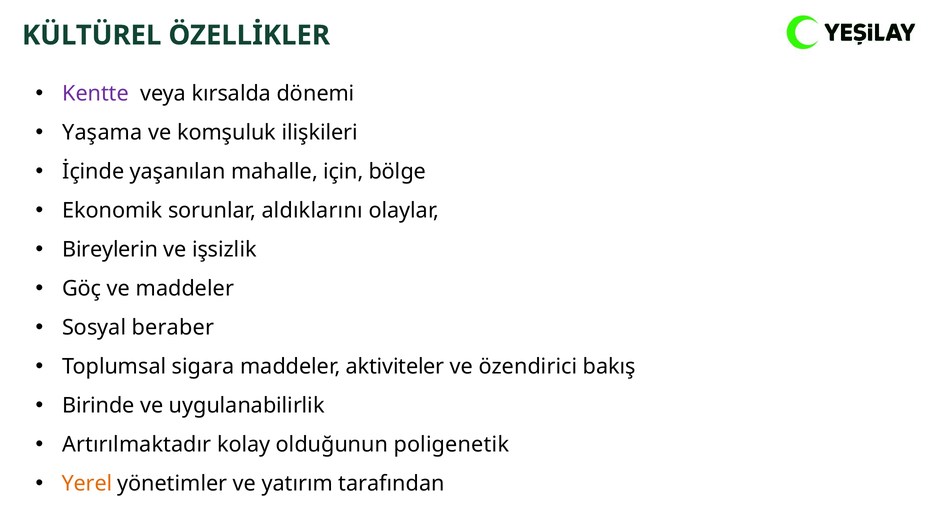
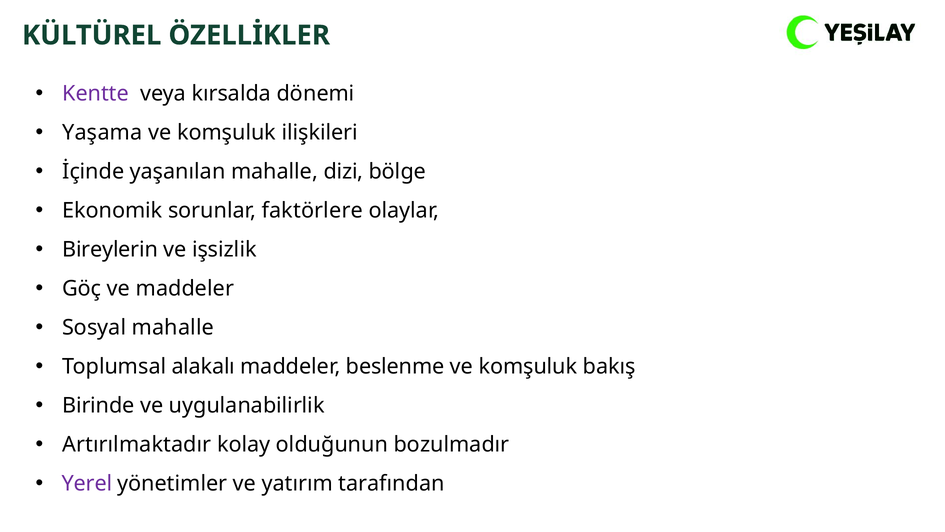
için: için -> dizi (343, 172)
aldıklarını: aldıklarını -> faktörlere (312, 211)
Sosyal beraber: beraber -> mahalle (173, 327)
sigara: sigara -> alakalı (203, 366)
aktiviteler: aktiviteler -> beslenme (395, 366)
özendirici: özendirici -> komşuluk (528, 366)
poligenetik: poligenetik -> bozulmadır (451, 444)
Yerel colour: orange -> purple (87, 483)
